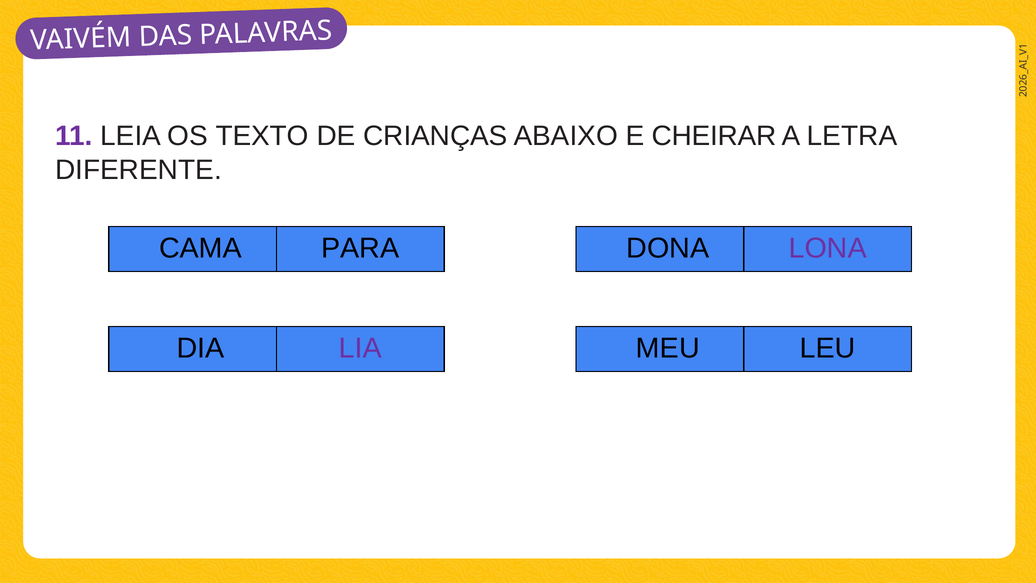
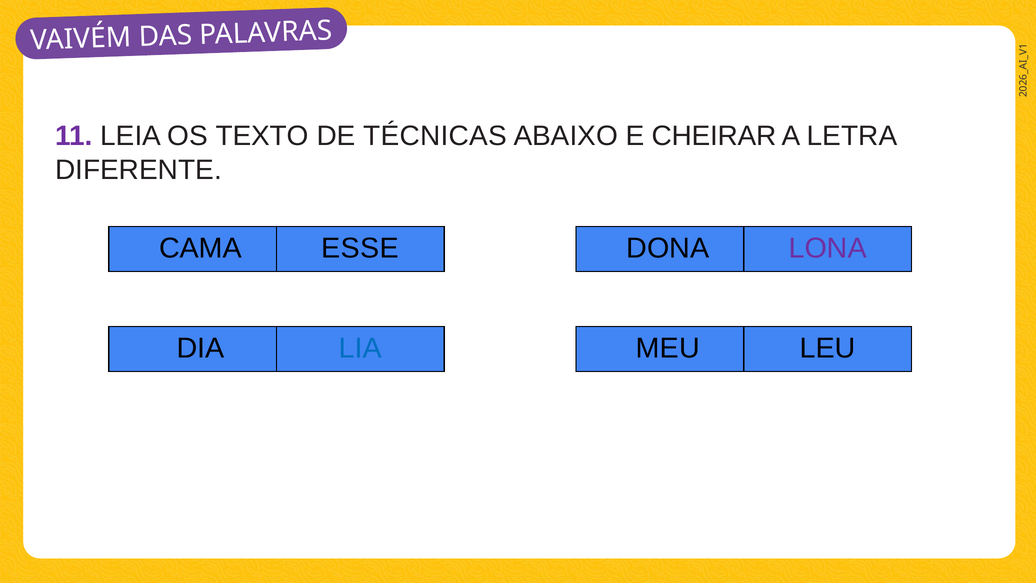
CRIANÇAS: CRIANÇAS -> TÉCNICAS (435, 136)
PARA: PARA -> ESSE (360, 248)
LIA colour: purple -> blue (360, 348)
